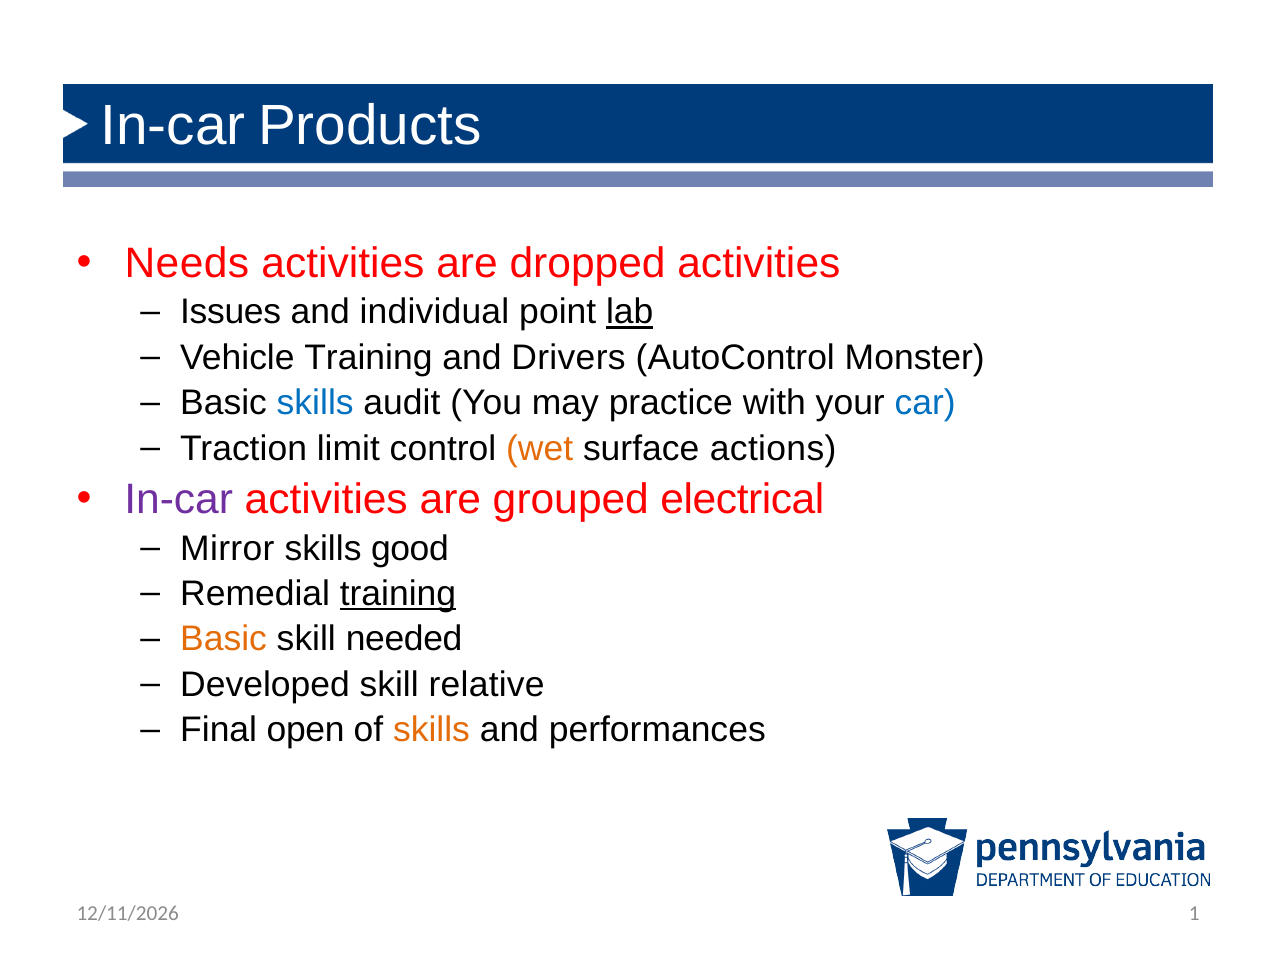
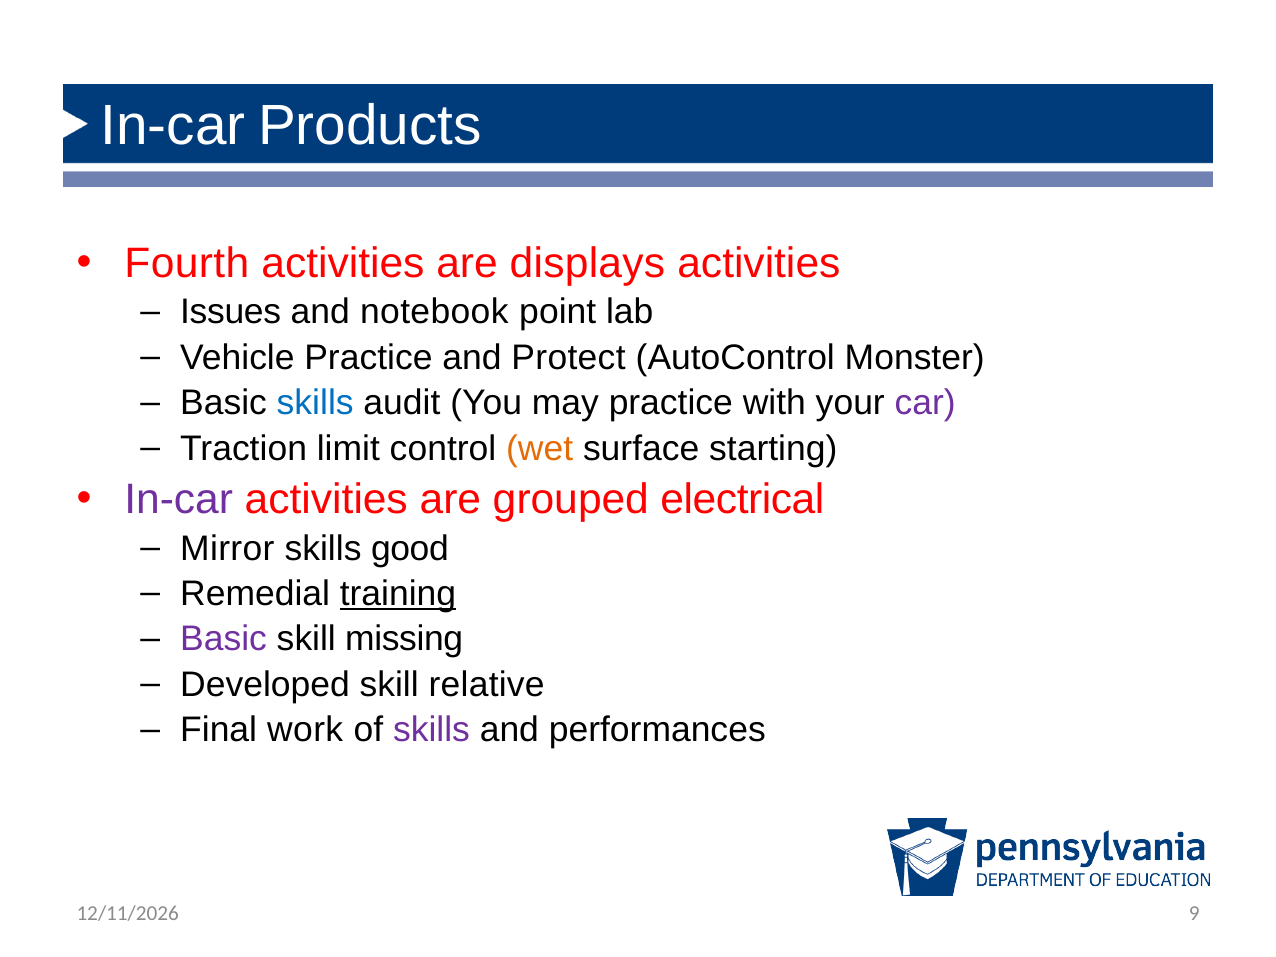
Needs: Needs -> Fourth (187, 263)
dropped: dropped -> displays (587, 263)
individual: individual -> notebook (434, 312)
lab underline: present -> none (630, 312)
Vehicle Training: Training -> Practice (368, 358)
Drivers: Drivers -> Protect (569, 358)
car colour: blue -> purple (925, 403)
actions: actions -> starting (773, 449)
Basic colour: orange -> purple (224, 639)
needed: needed -> missing (404, 639)
open: open -> work (305, 730)
skills colour: orange -> purple (431, 730)
1: 1 -> 9 (1194, 914)
